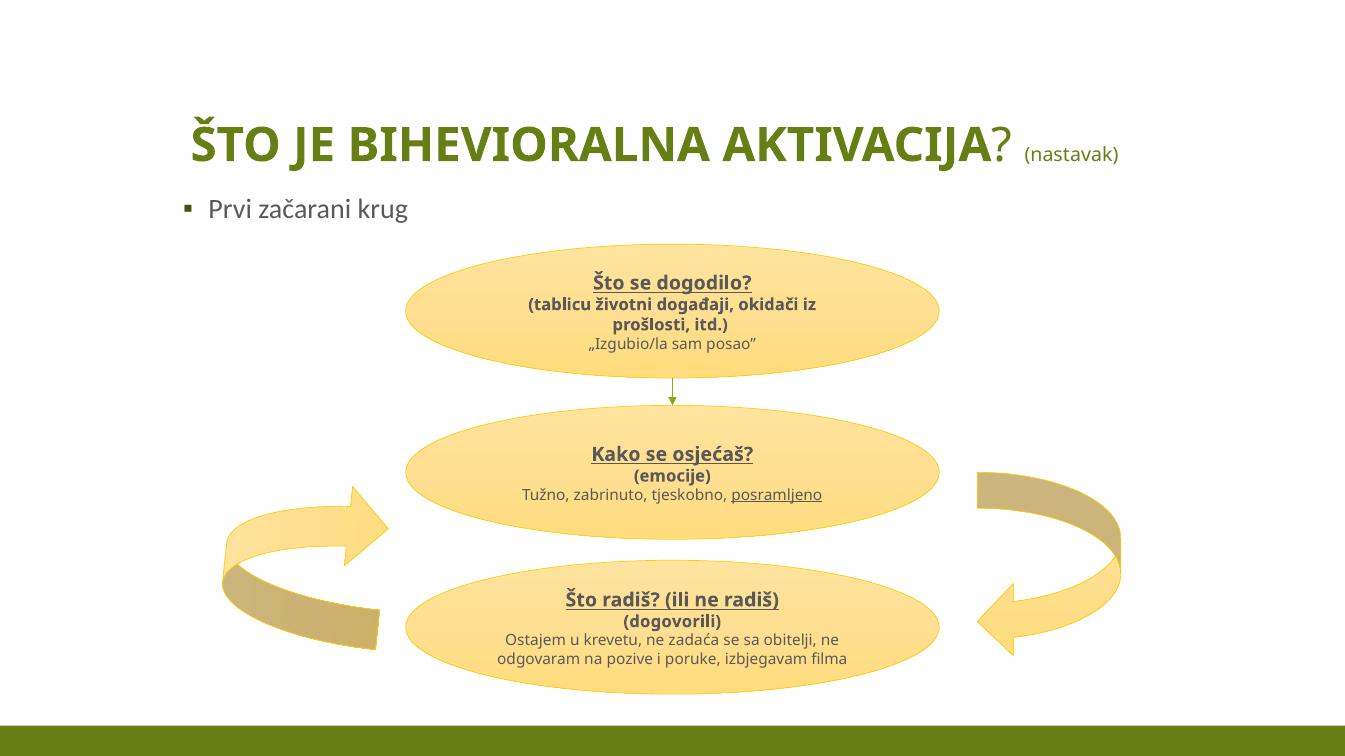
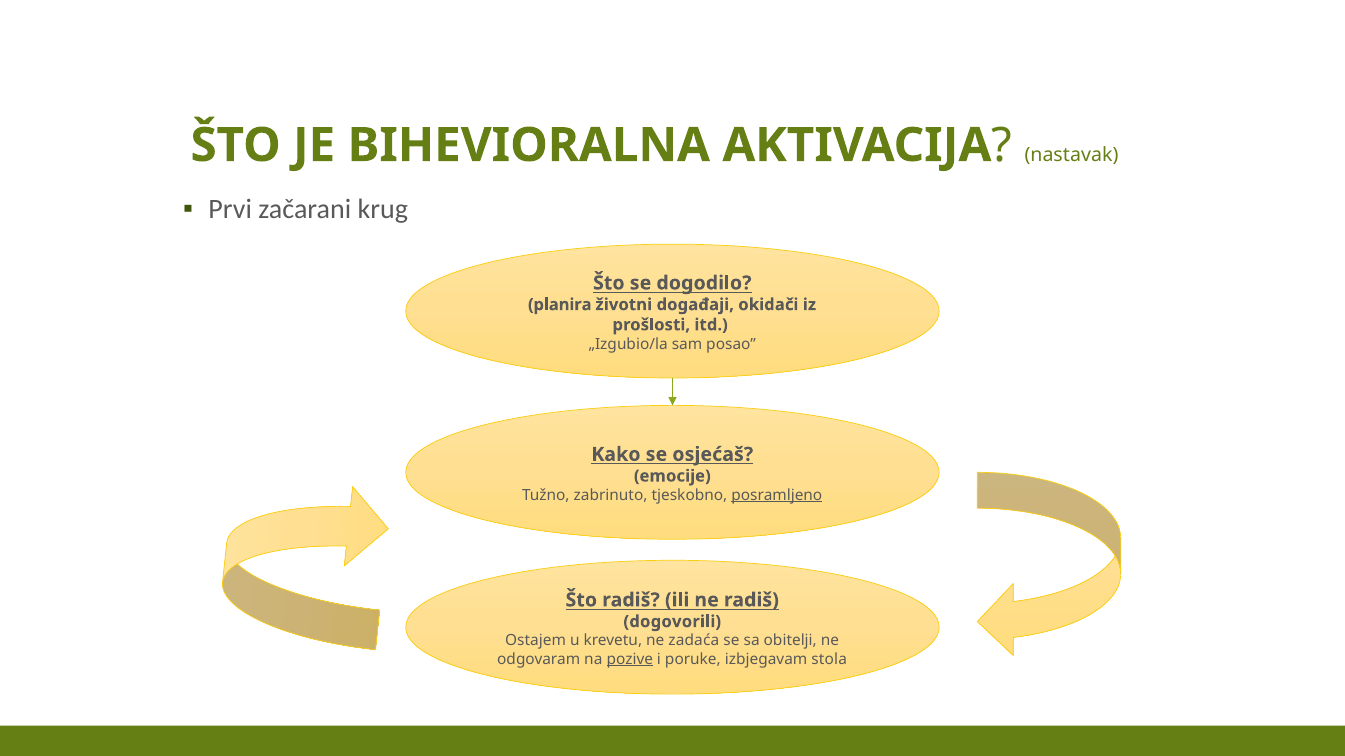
tablicu: tablicu -> planira (560, 305)
pozive underline: none -> present (630, 660)
filma: filma -> stola (829, 660)
